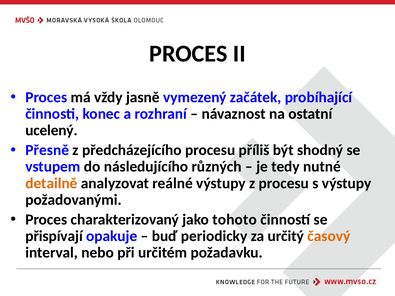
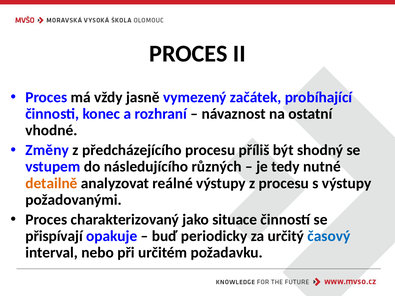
ucelený: ucelený -> vhodné (51, 131)
Přesně: Přesně -> Změny (47, 150)
tohoto: tohoto -> situace (235, 220)
časový colour: orange -> blue (329, 236)
